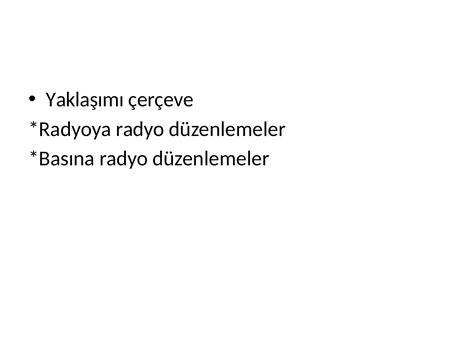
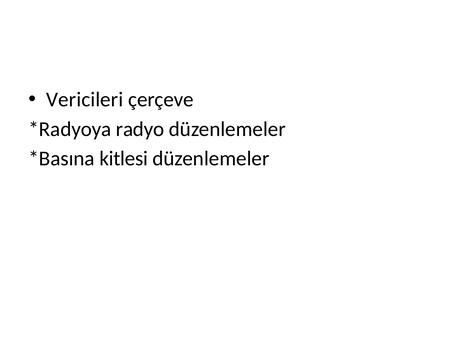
Yaklaşımı: Yaklaşımı -> Vericileri (85, 99)
radyo: radyo -> kitlesi (124, 158)
